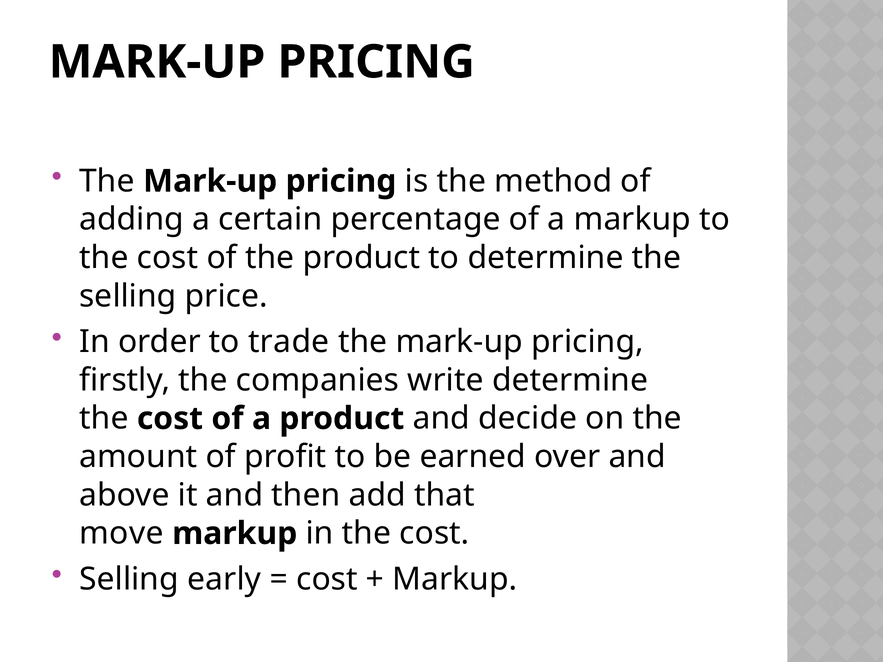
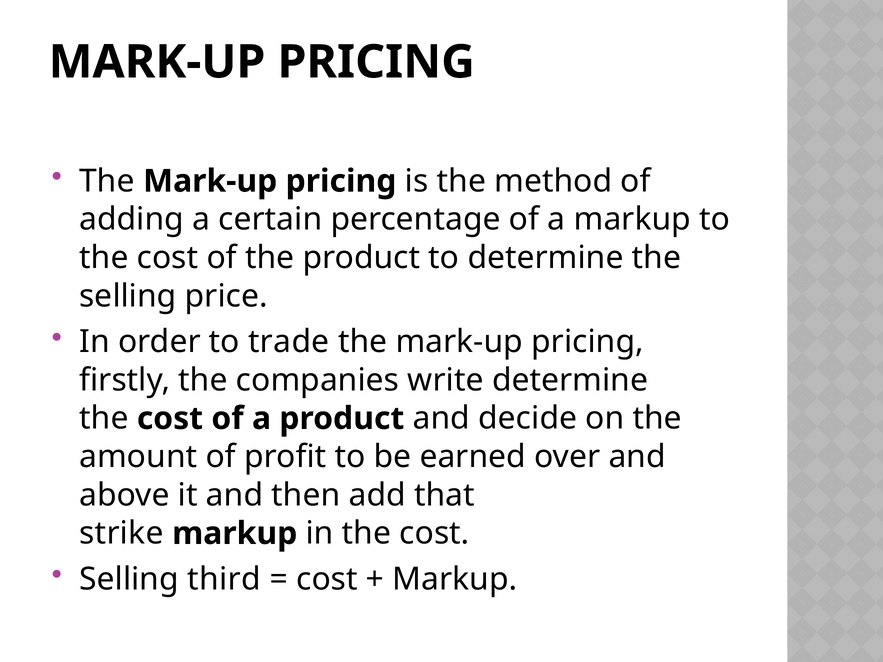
move: move -> strike (122, 534)
early: early -> third (224, 579)
